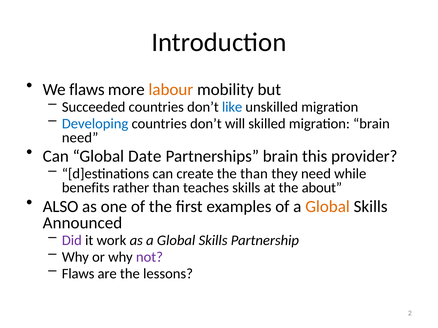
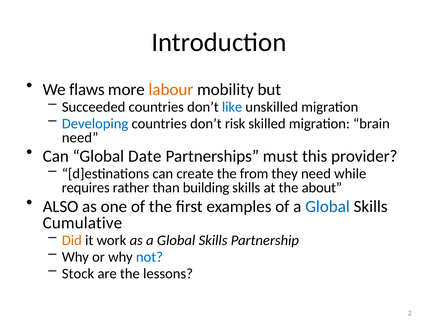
will: will -> risk (235, 124)
Partnerships brain: brain -> must (280, 157)
the than: than -> from (254, 174)
benefits: benefits -> requires (86, 188)
teaches: teaches -> building (206, 188)
Global colour: orange -> blue (328, 207)
Announced: Announced -> Cumulative (82, 223)
Did colour: purple -> orange (72, 241)
not colour: purple -> blue (149, 257)
Flaws: Flaws -> Stock (78, 274)
